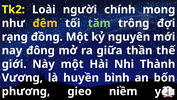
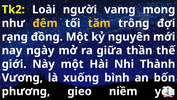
chính: chính -> vamg (120, 10)
tăm colour: light green -> yellow (99, 23)
đông: đông -> ngày (40, 50)
huyền: huyền -> xuống (81, 77)
